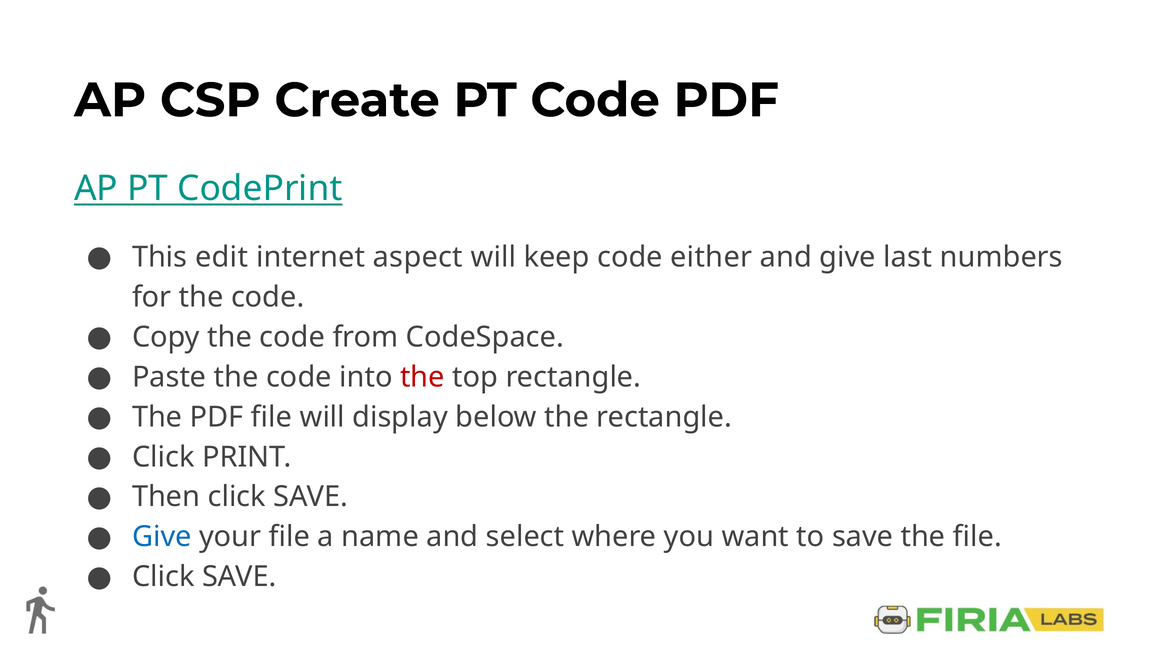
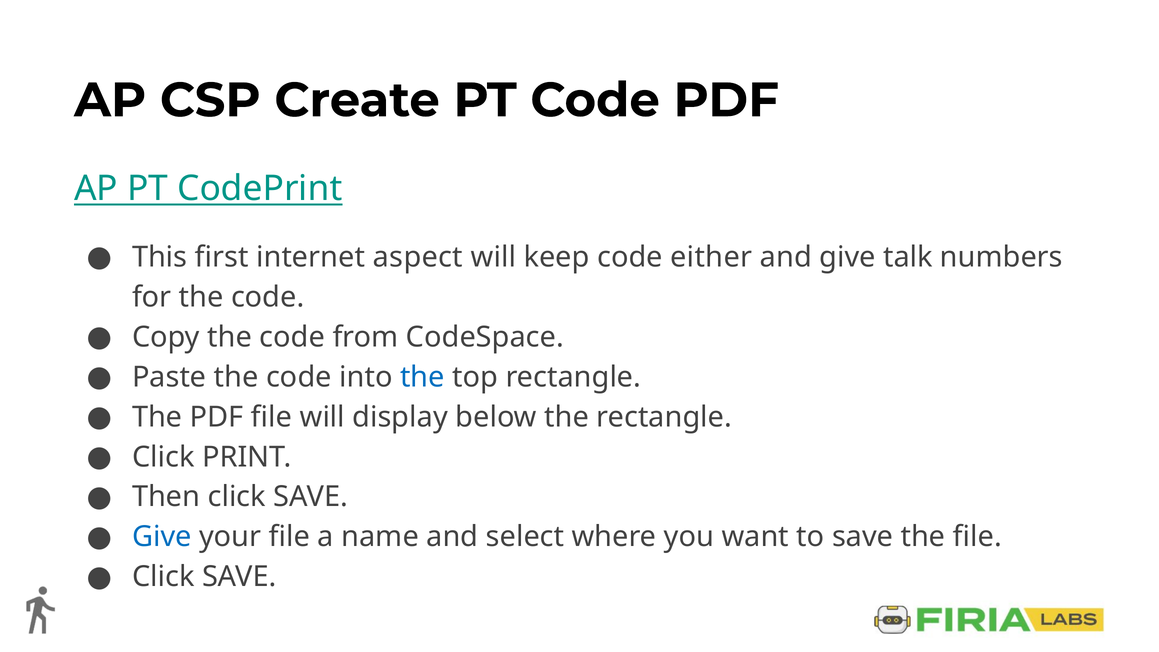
edit: edit -> first (222, 257)
last: last -> talk (908, 257)
the colour: red -> blue (422, 377)
